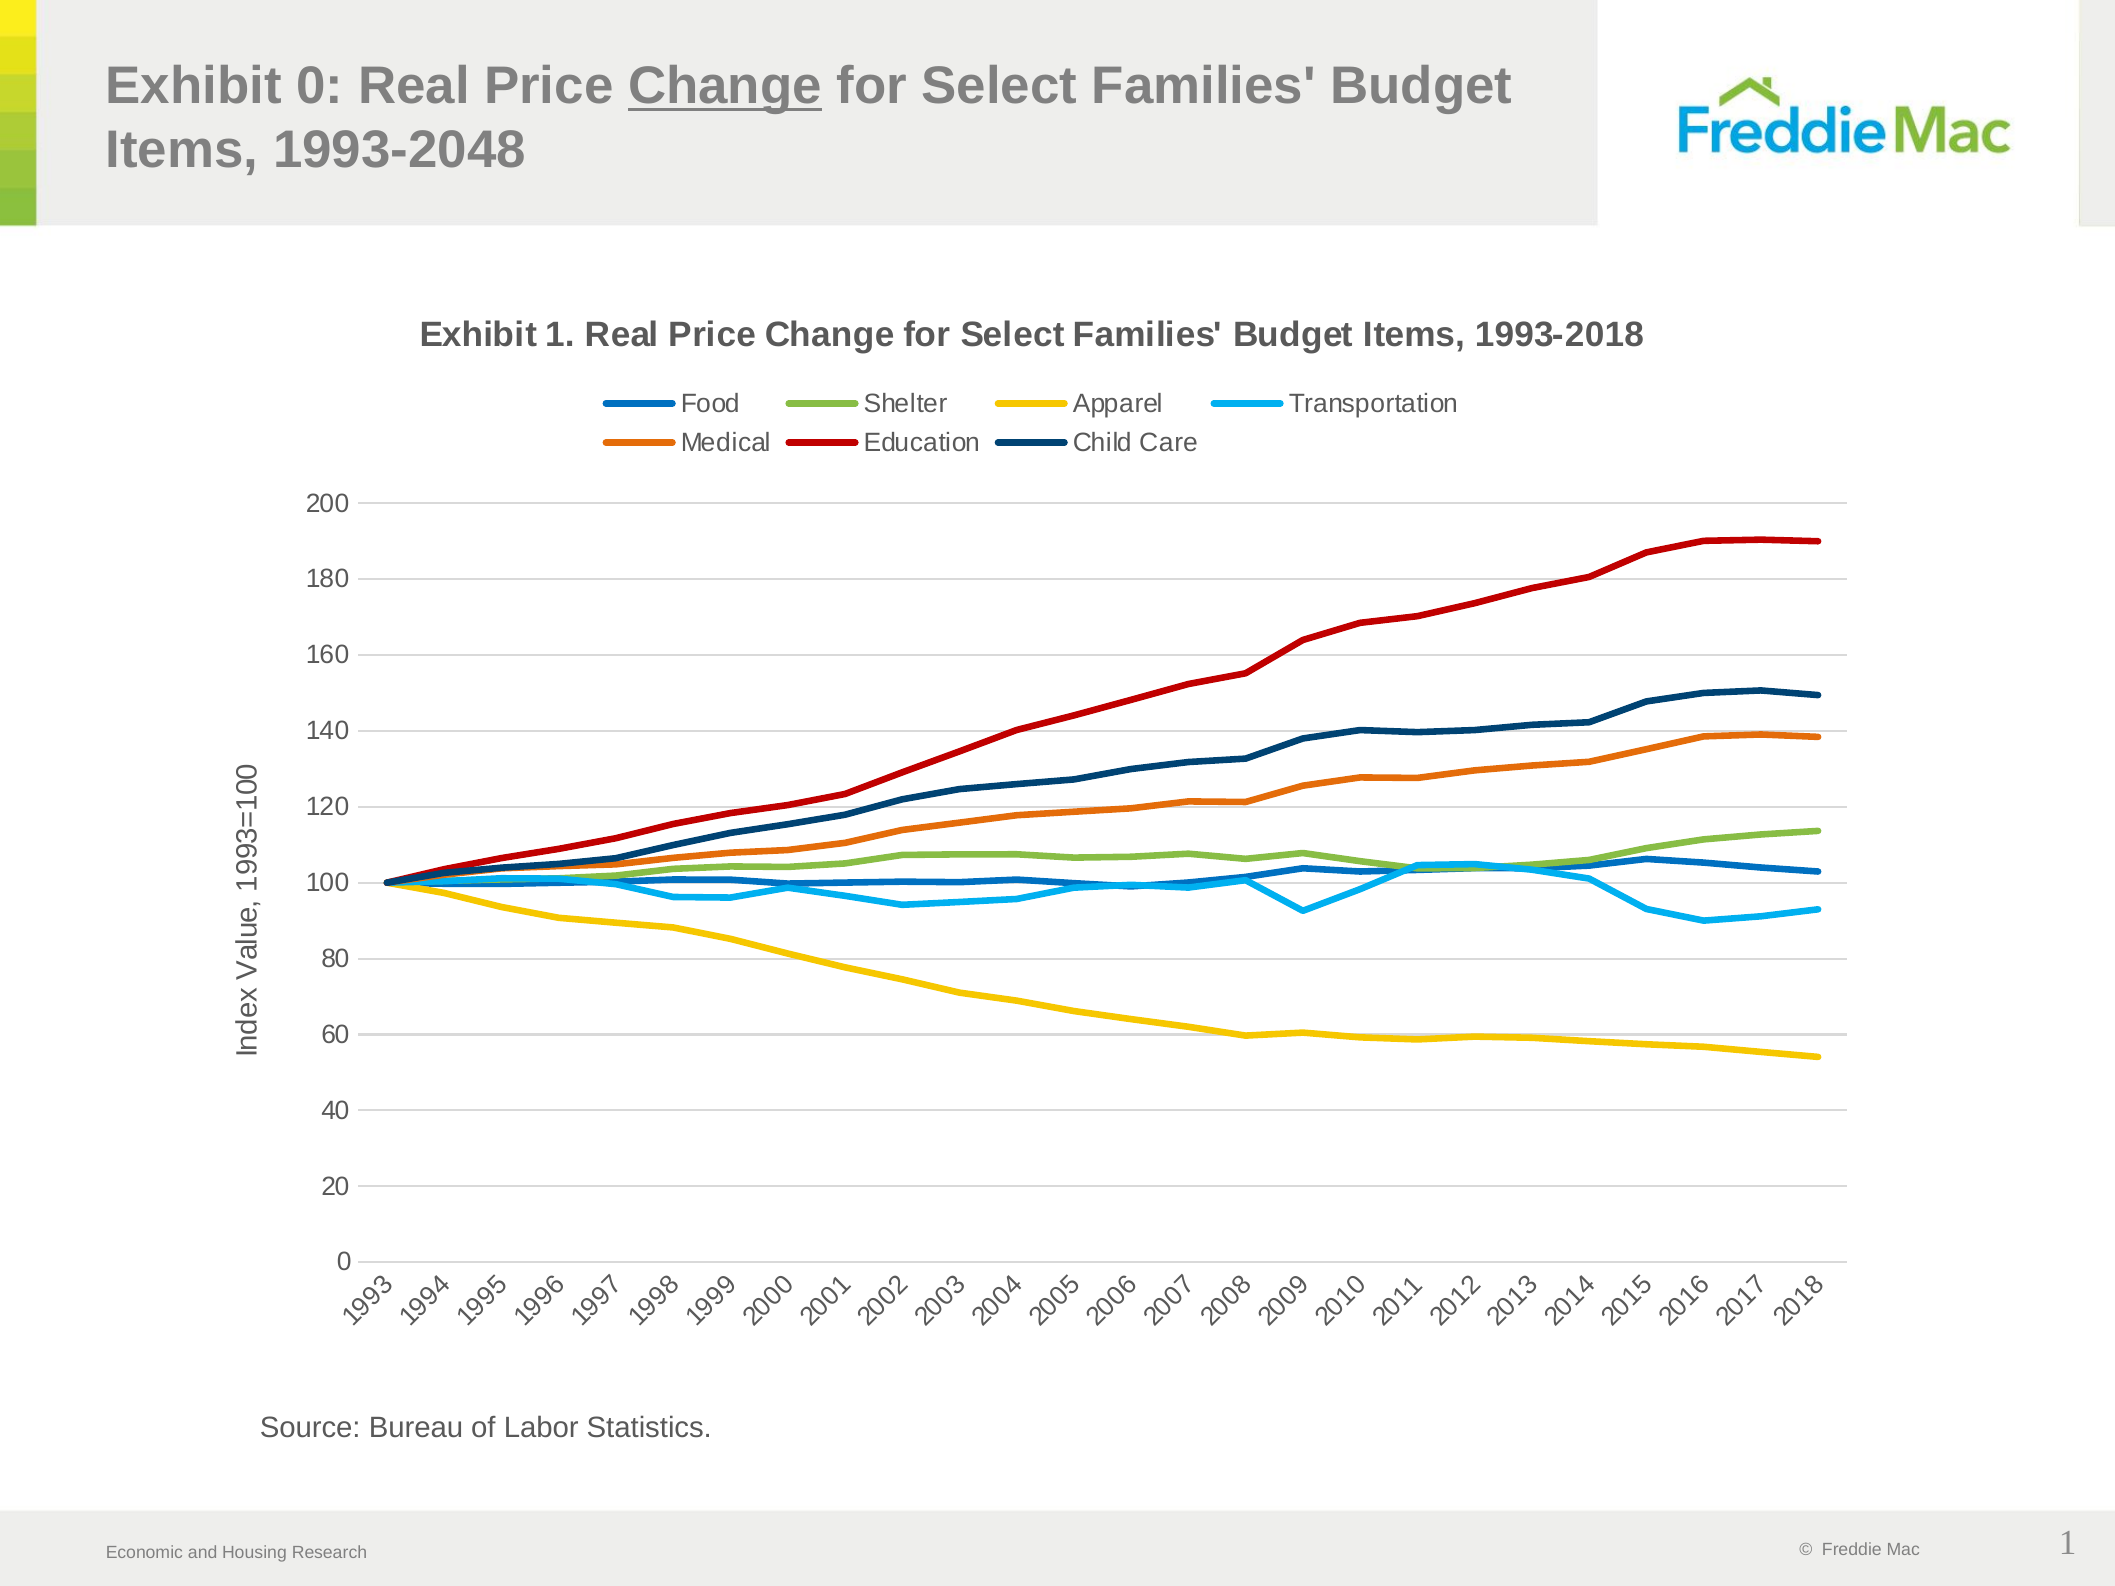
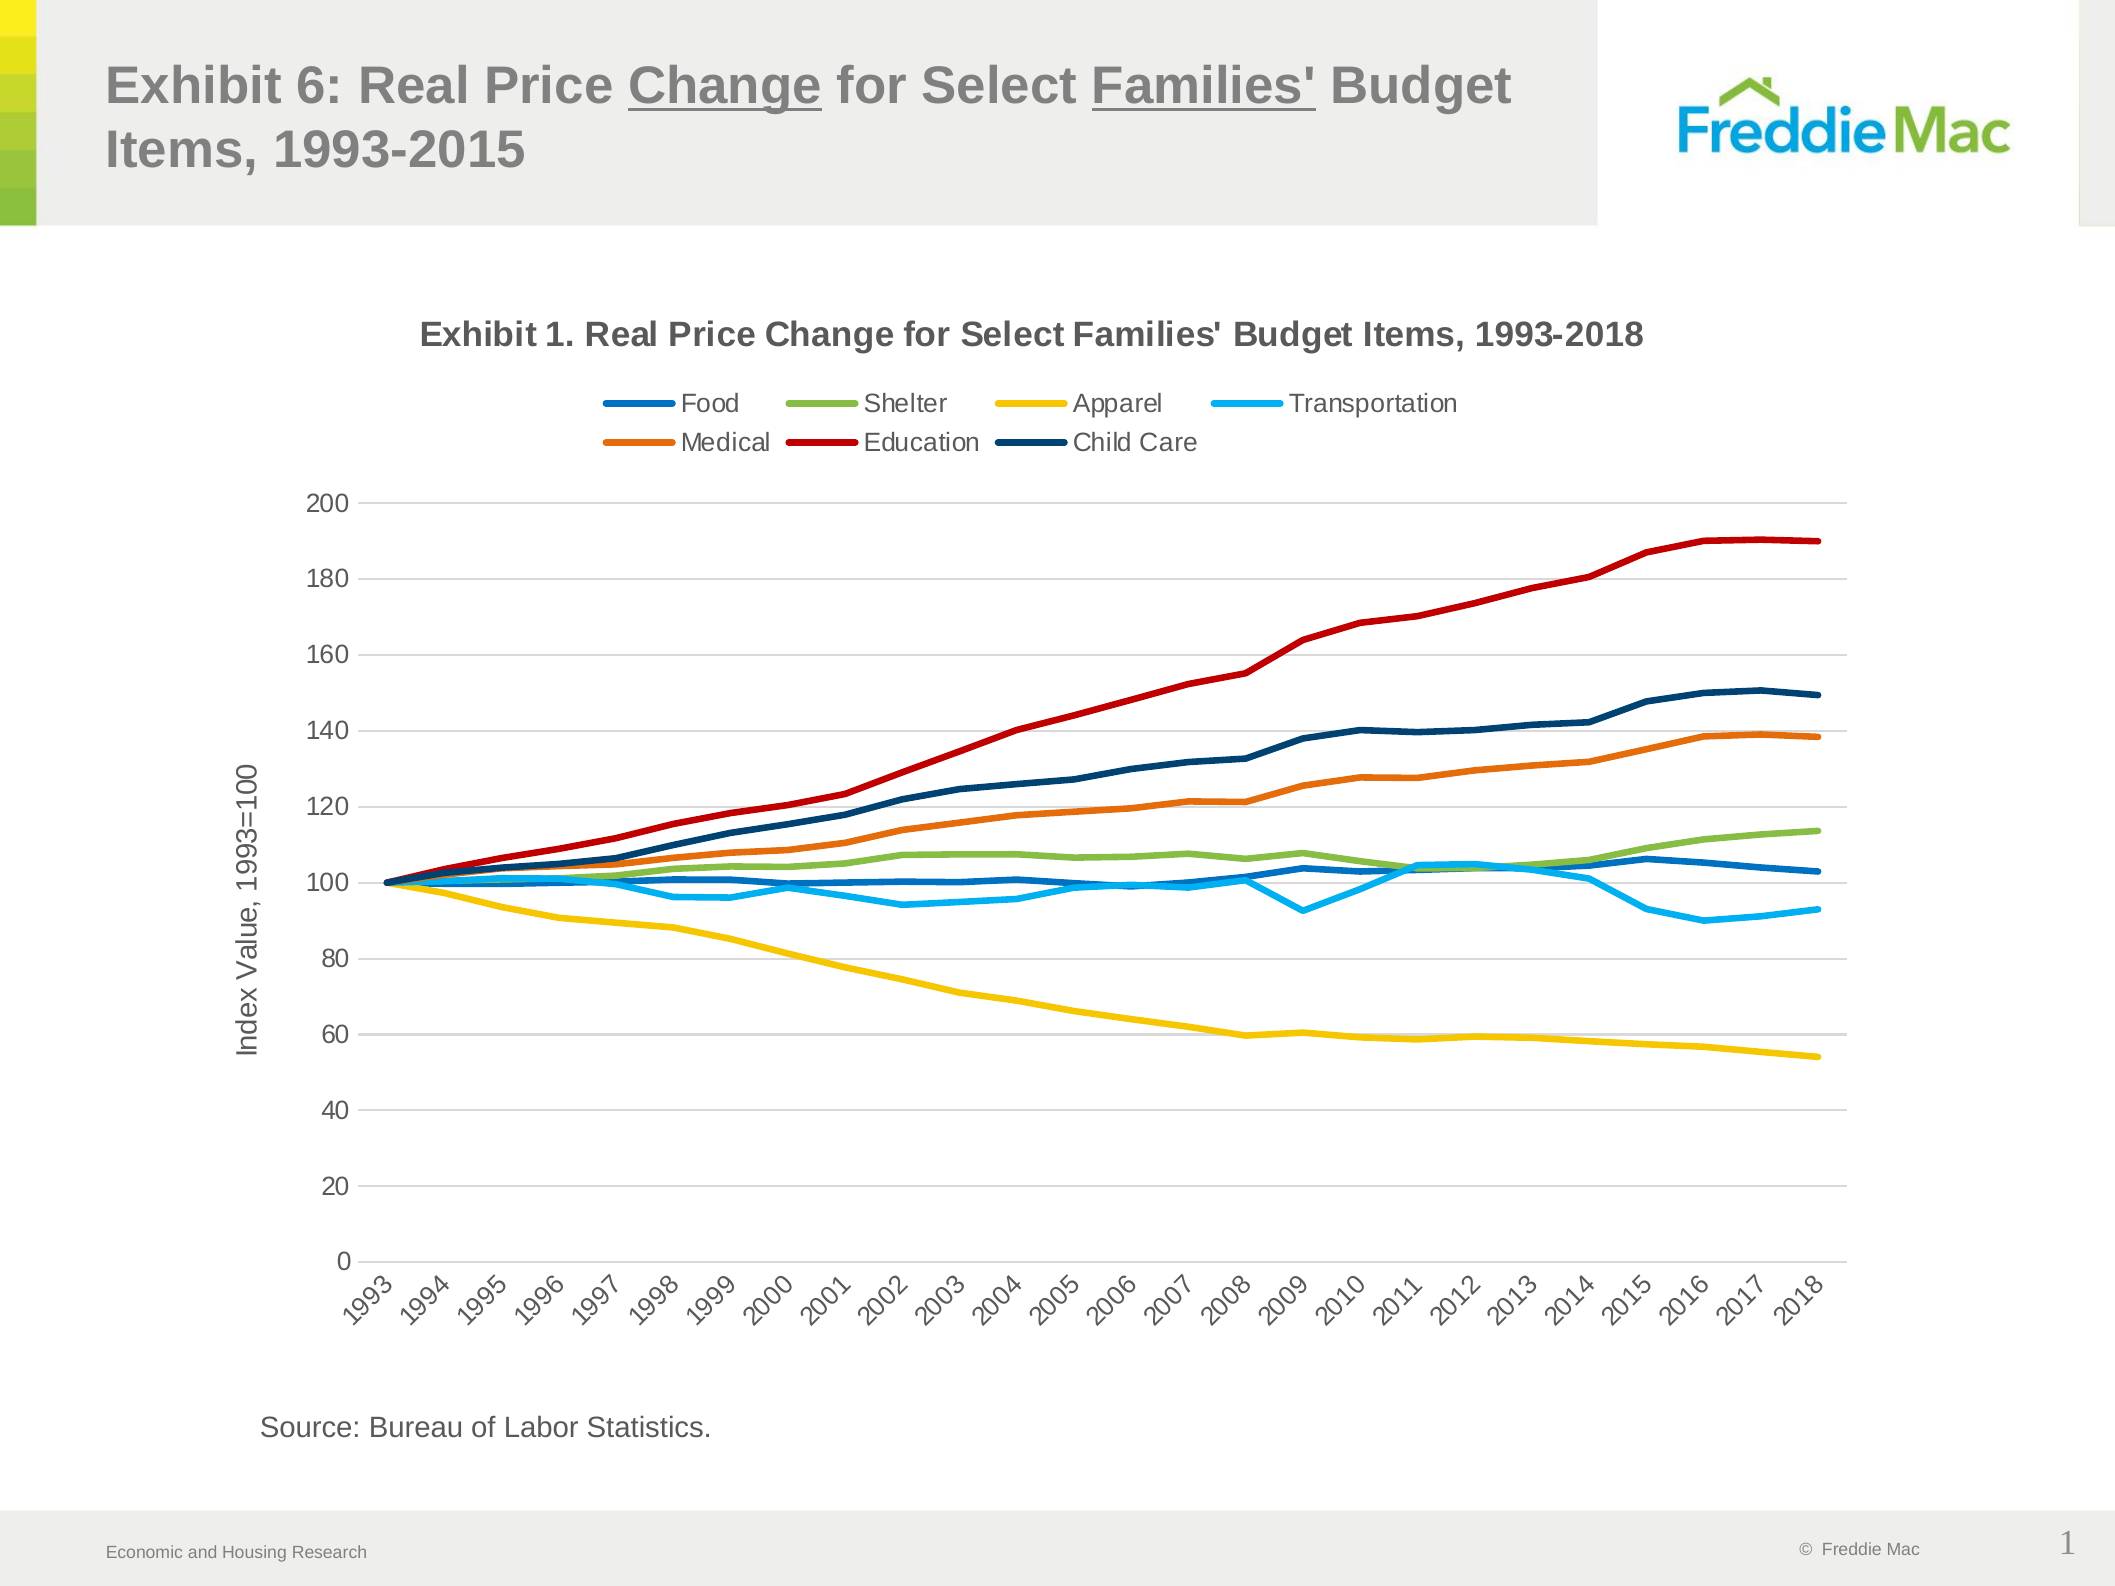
Exhibit 0: 0 -> 6 (320, 86)
Families underline: none -> present (1204, 86)
1993-2048: 1993-2048 -> 1993-2015 (399, 150)
